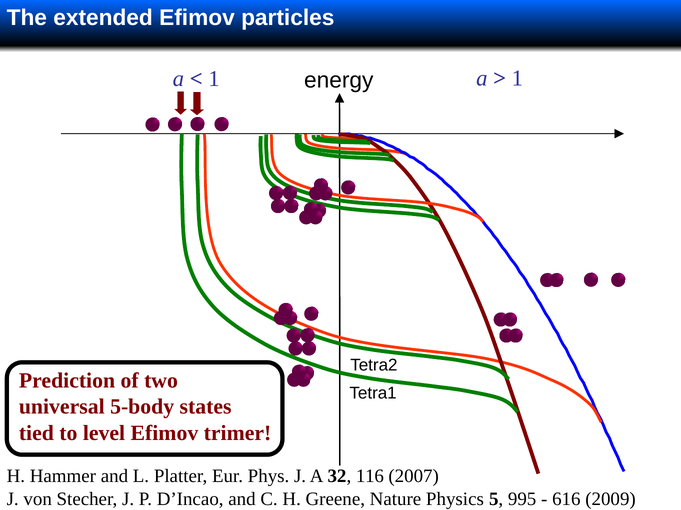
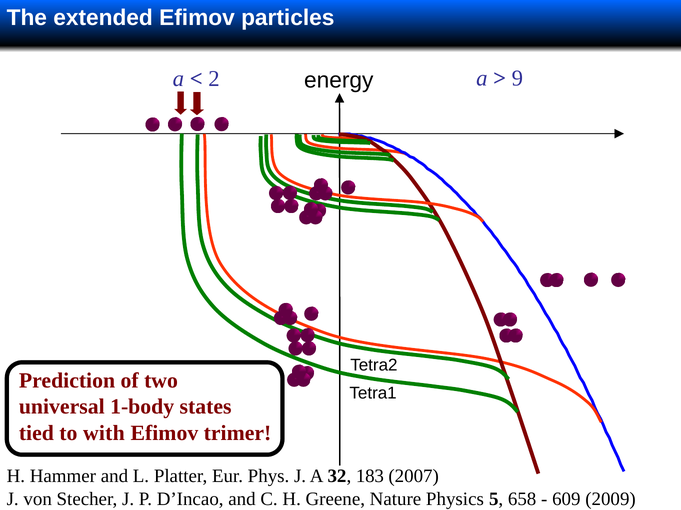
1: 1 -> 2 (214, 79)
1: 1 -> 9 (517, 79)
5-body: 5-body -> 1-body (142, 407)
level: level -> with (104, 434)
116: 116 -> 183 (370, 477)
995: 995 -> 658 (522, 500)
616: 616 -> 609 (566, 500)
